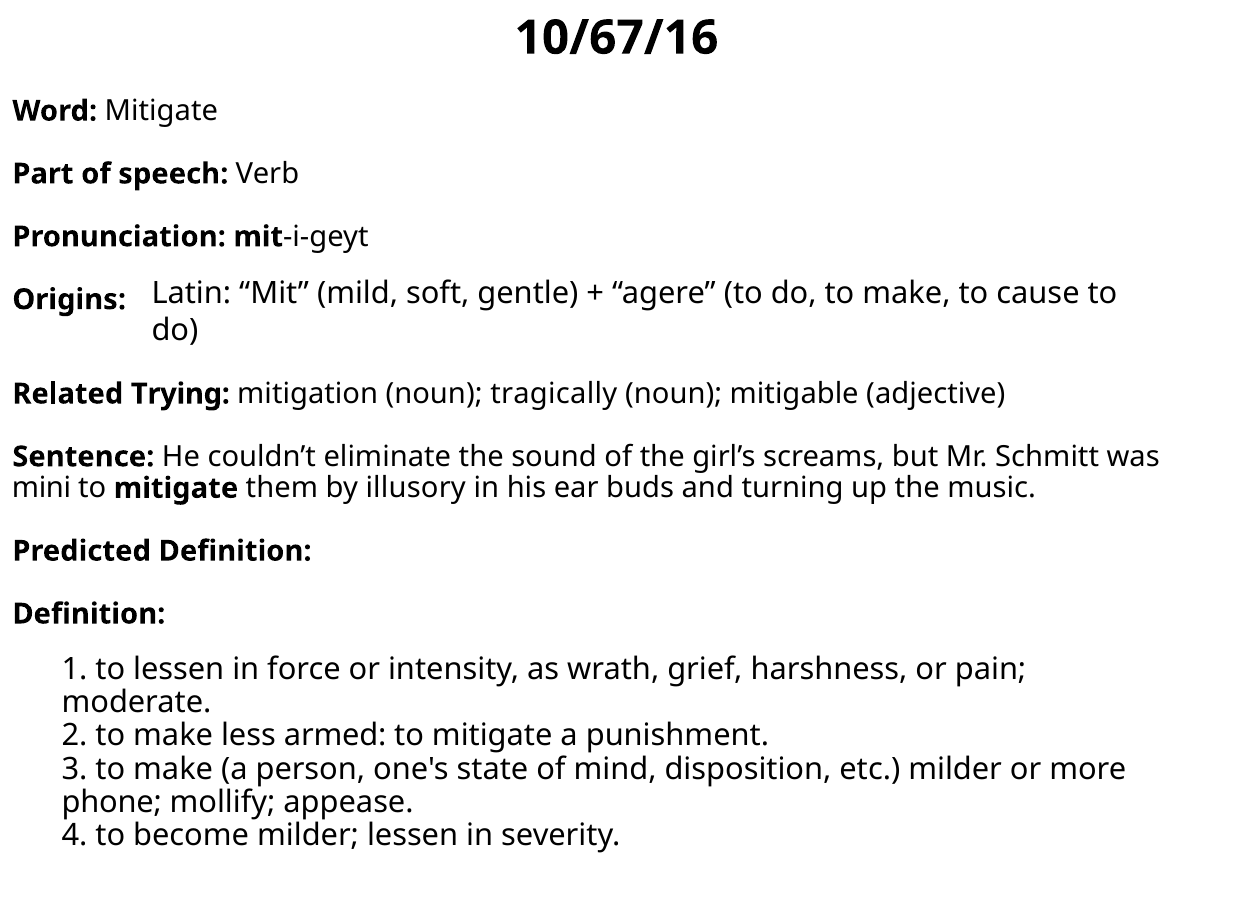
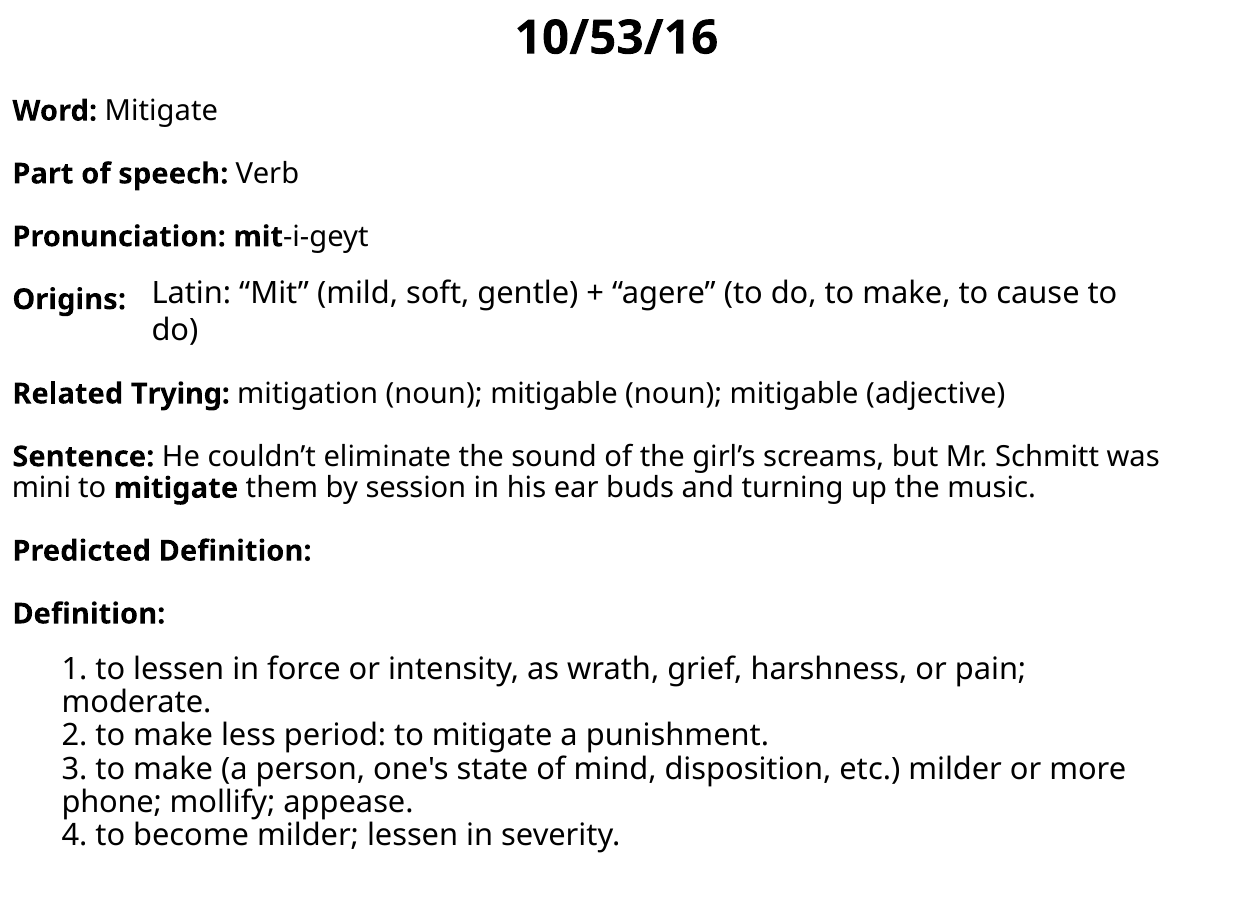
10/67/16: 10/67/16 -> 10/53/16 (616, 38)
mitigation noun tragically: tragically -> mitigable (554, 394)
illusory: illusory -> session (416, 489)
armed: armed -> period (335, 736)
